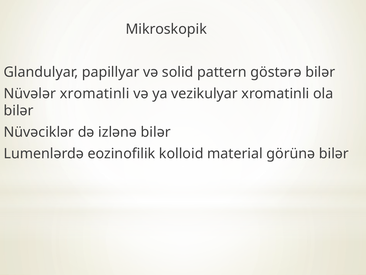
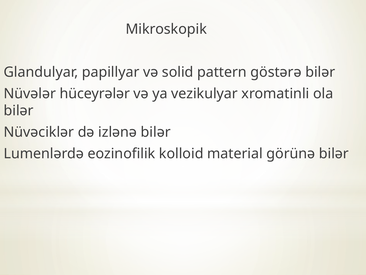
Nüvələr xromatinli: xromatinli -> hüceyrələr (95, 93)
